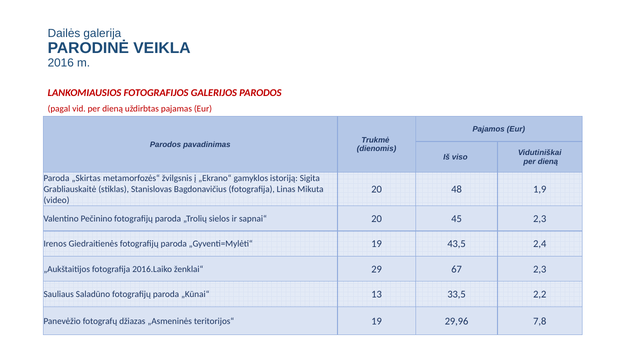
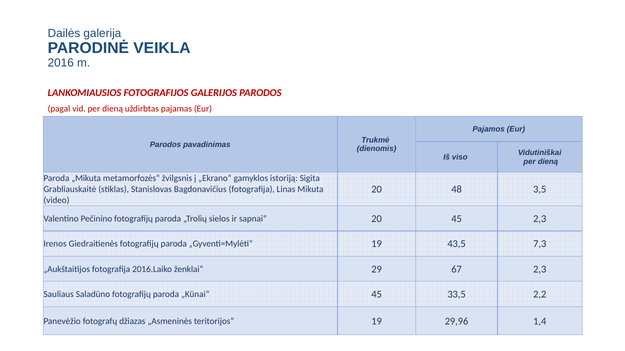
„Skirtas: „Skirtas -> „Mikuta (86, 178)
1,9: 1,9 -> 3,5 (540, 190)
2,4: 2,4 -> 7,3 (540, 244)
„Kūnai“ 13: 13 -> 45 (377, 295)
7,8: 7,8 -> 1,4 (540, 322)
